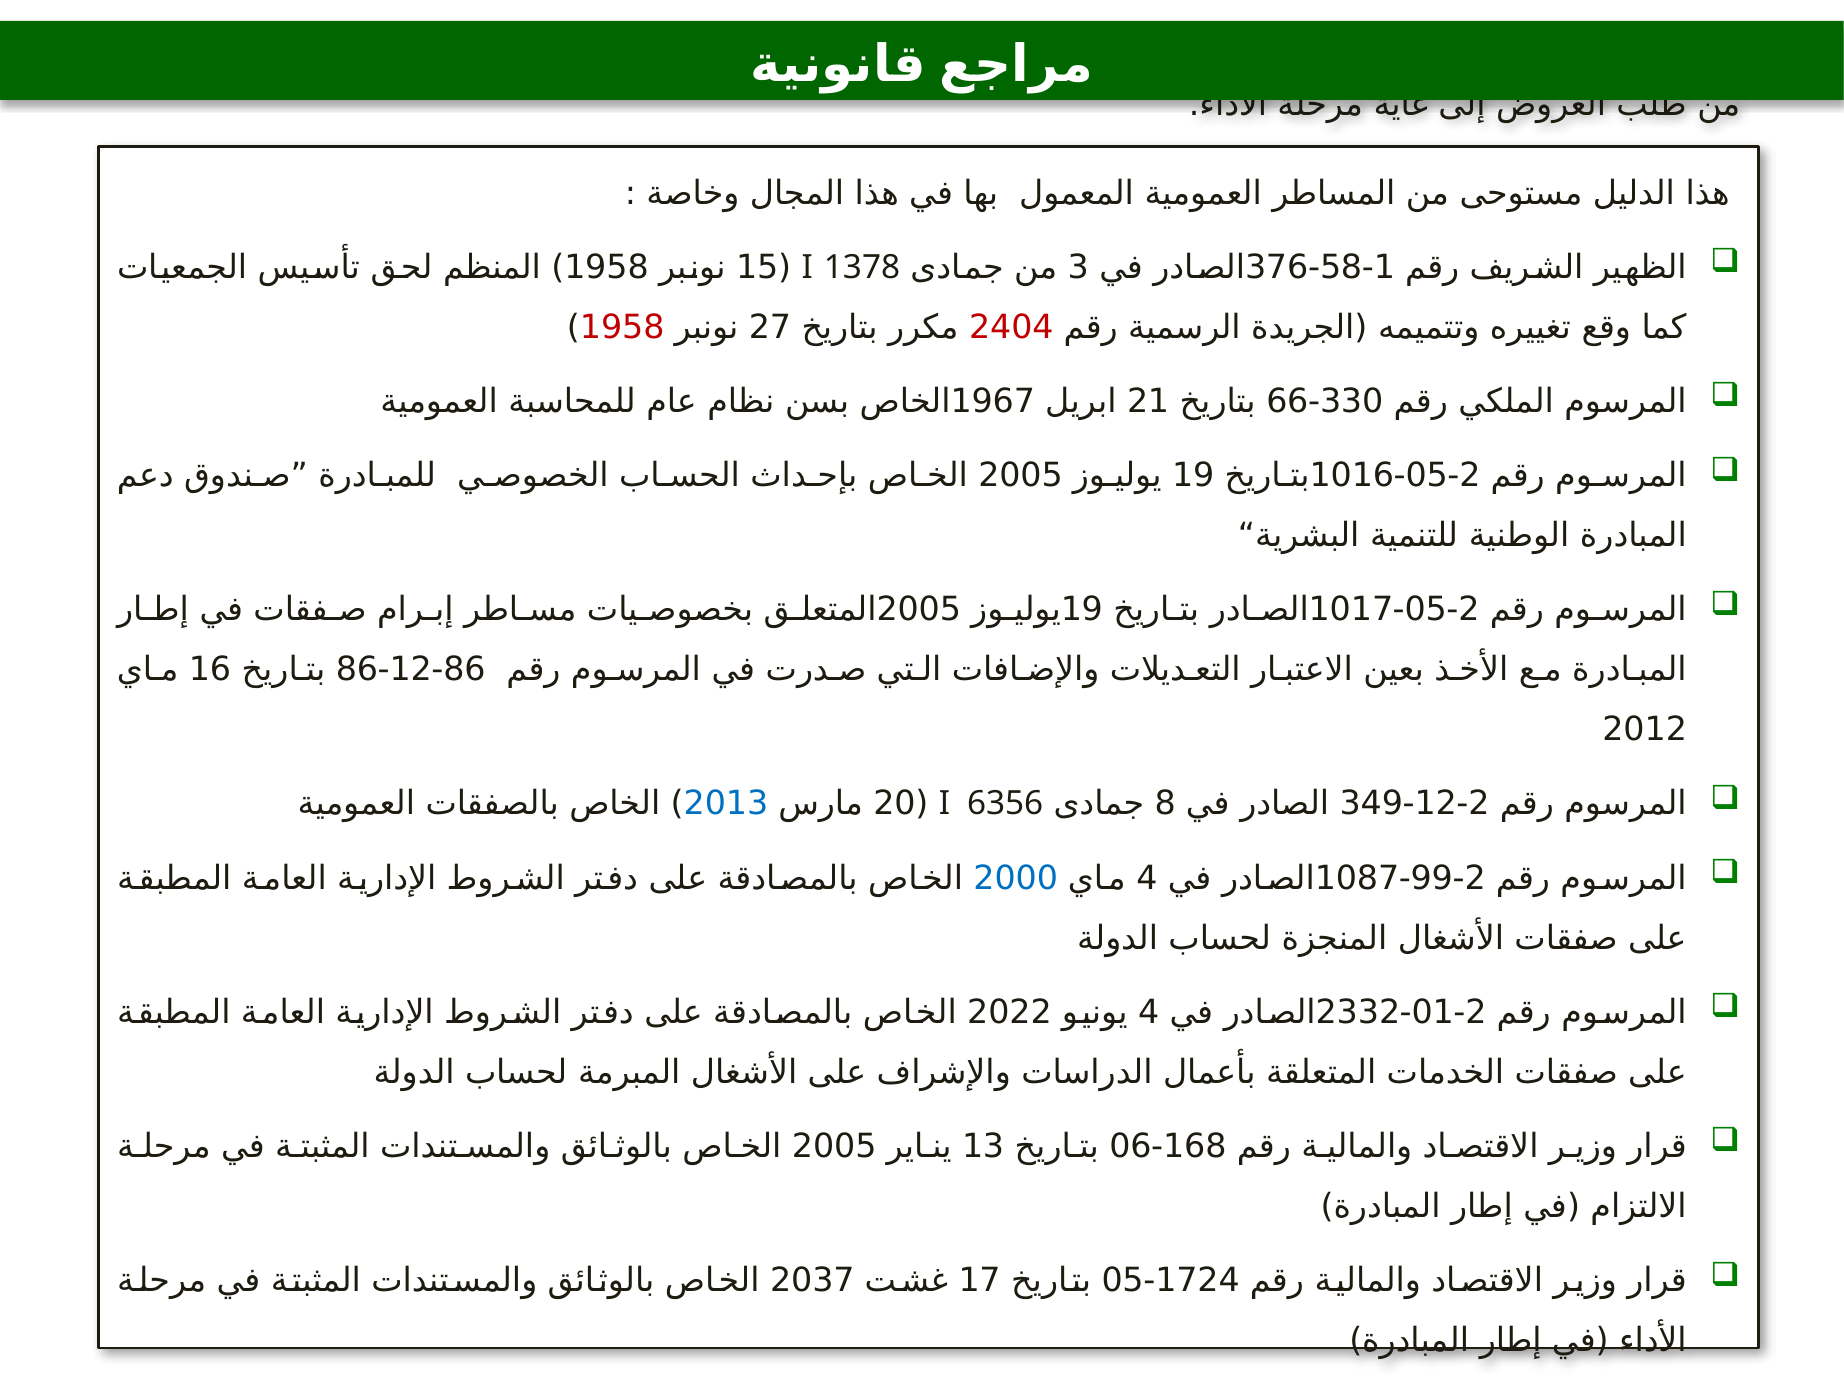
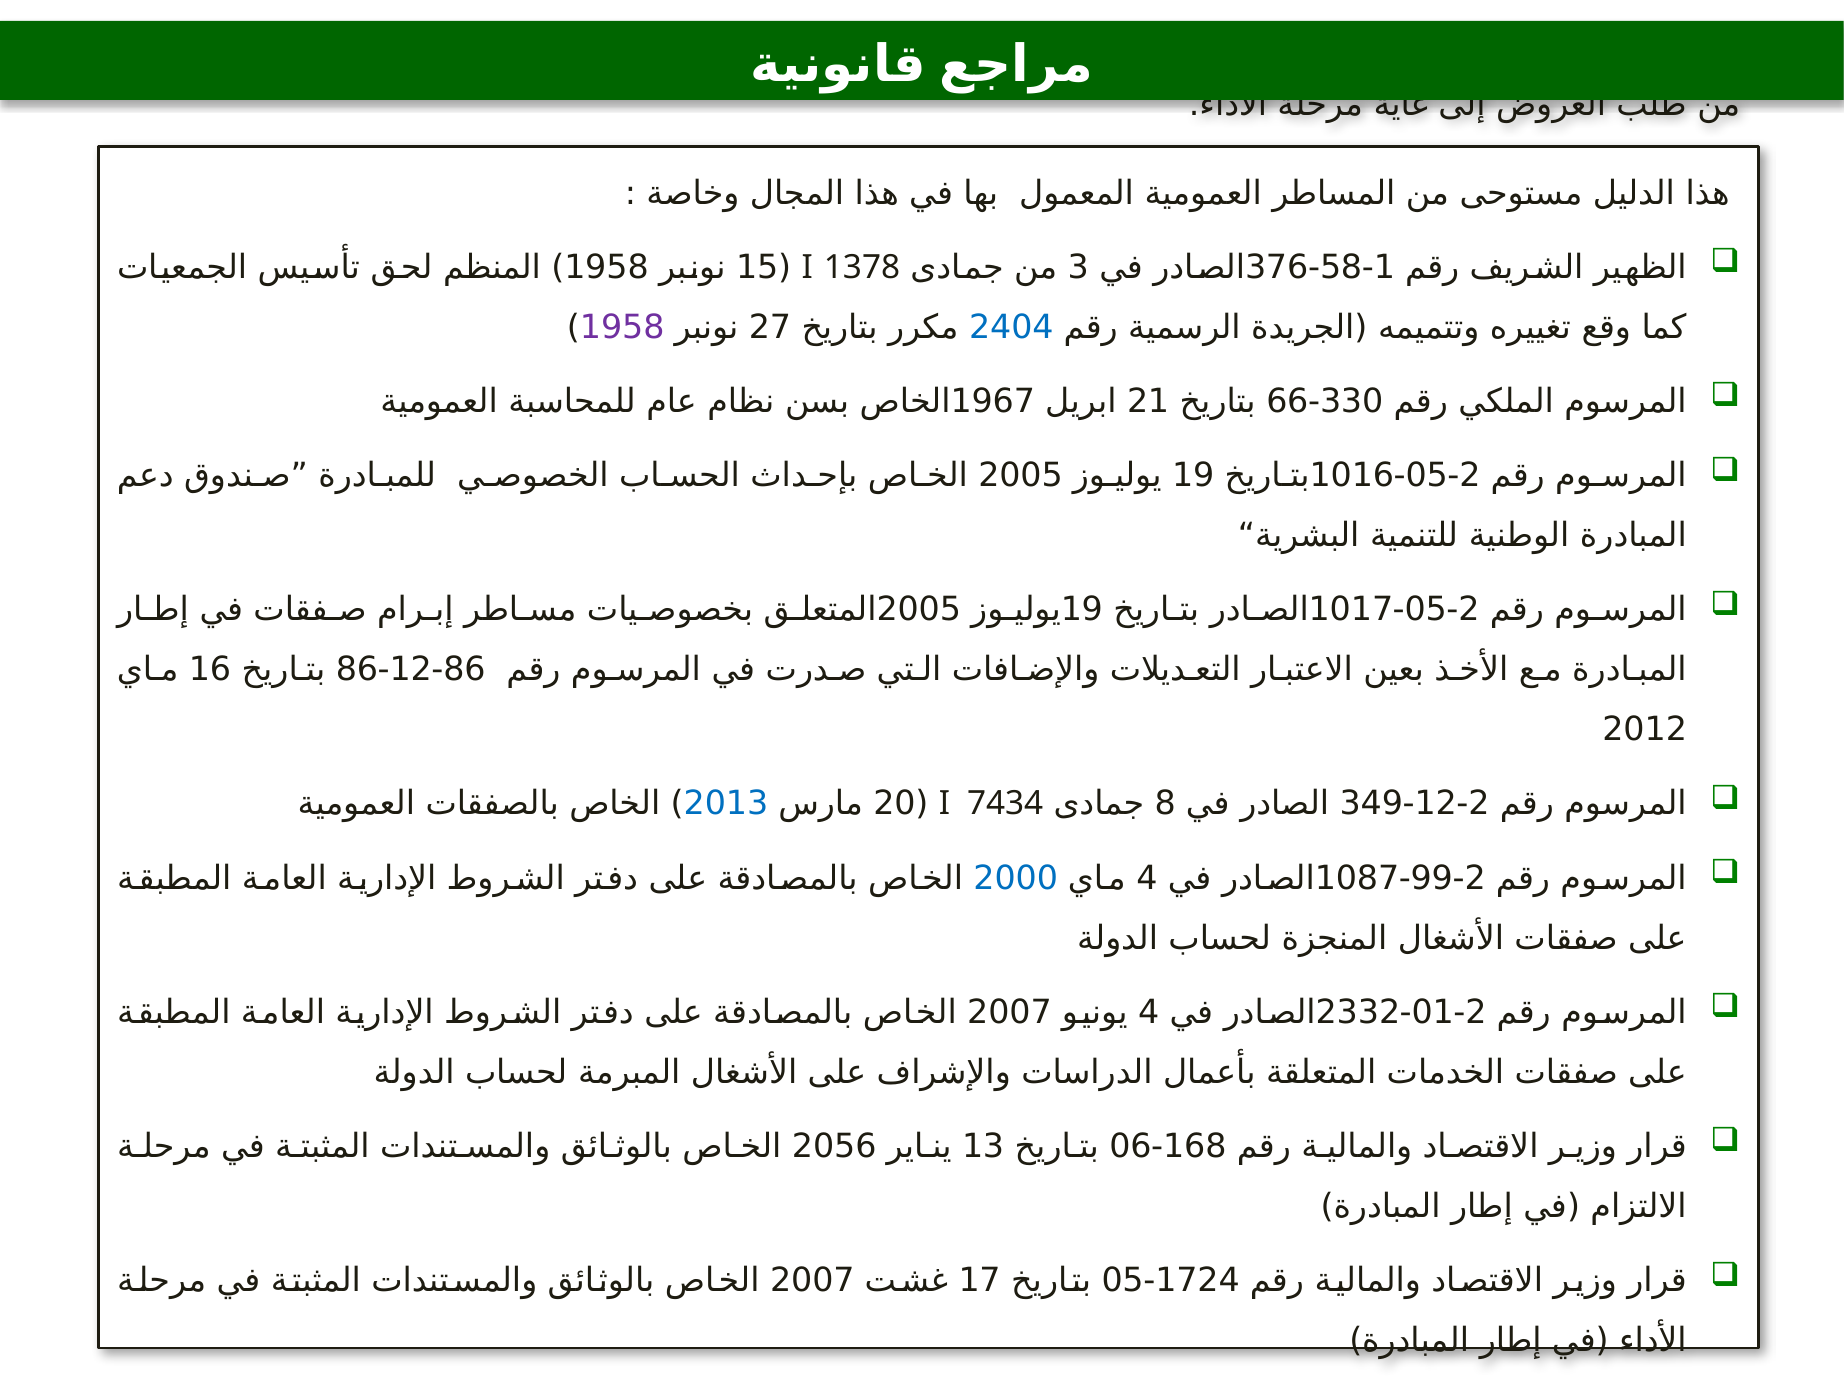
1958 colour: red -> purple (622, 327)
2404 colour: red -> blue (1011, 327)
6356: 6356 -> 7434 (1005, 804)
2022: 2022 -> 2007 (1010, 1012)
2005: 2005 -> 2056 (834, 1146)
2037: 2037 -> 2007 (812, 1281)
